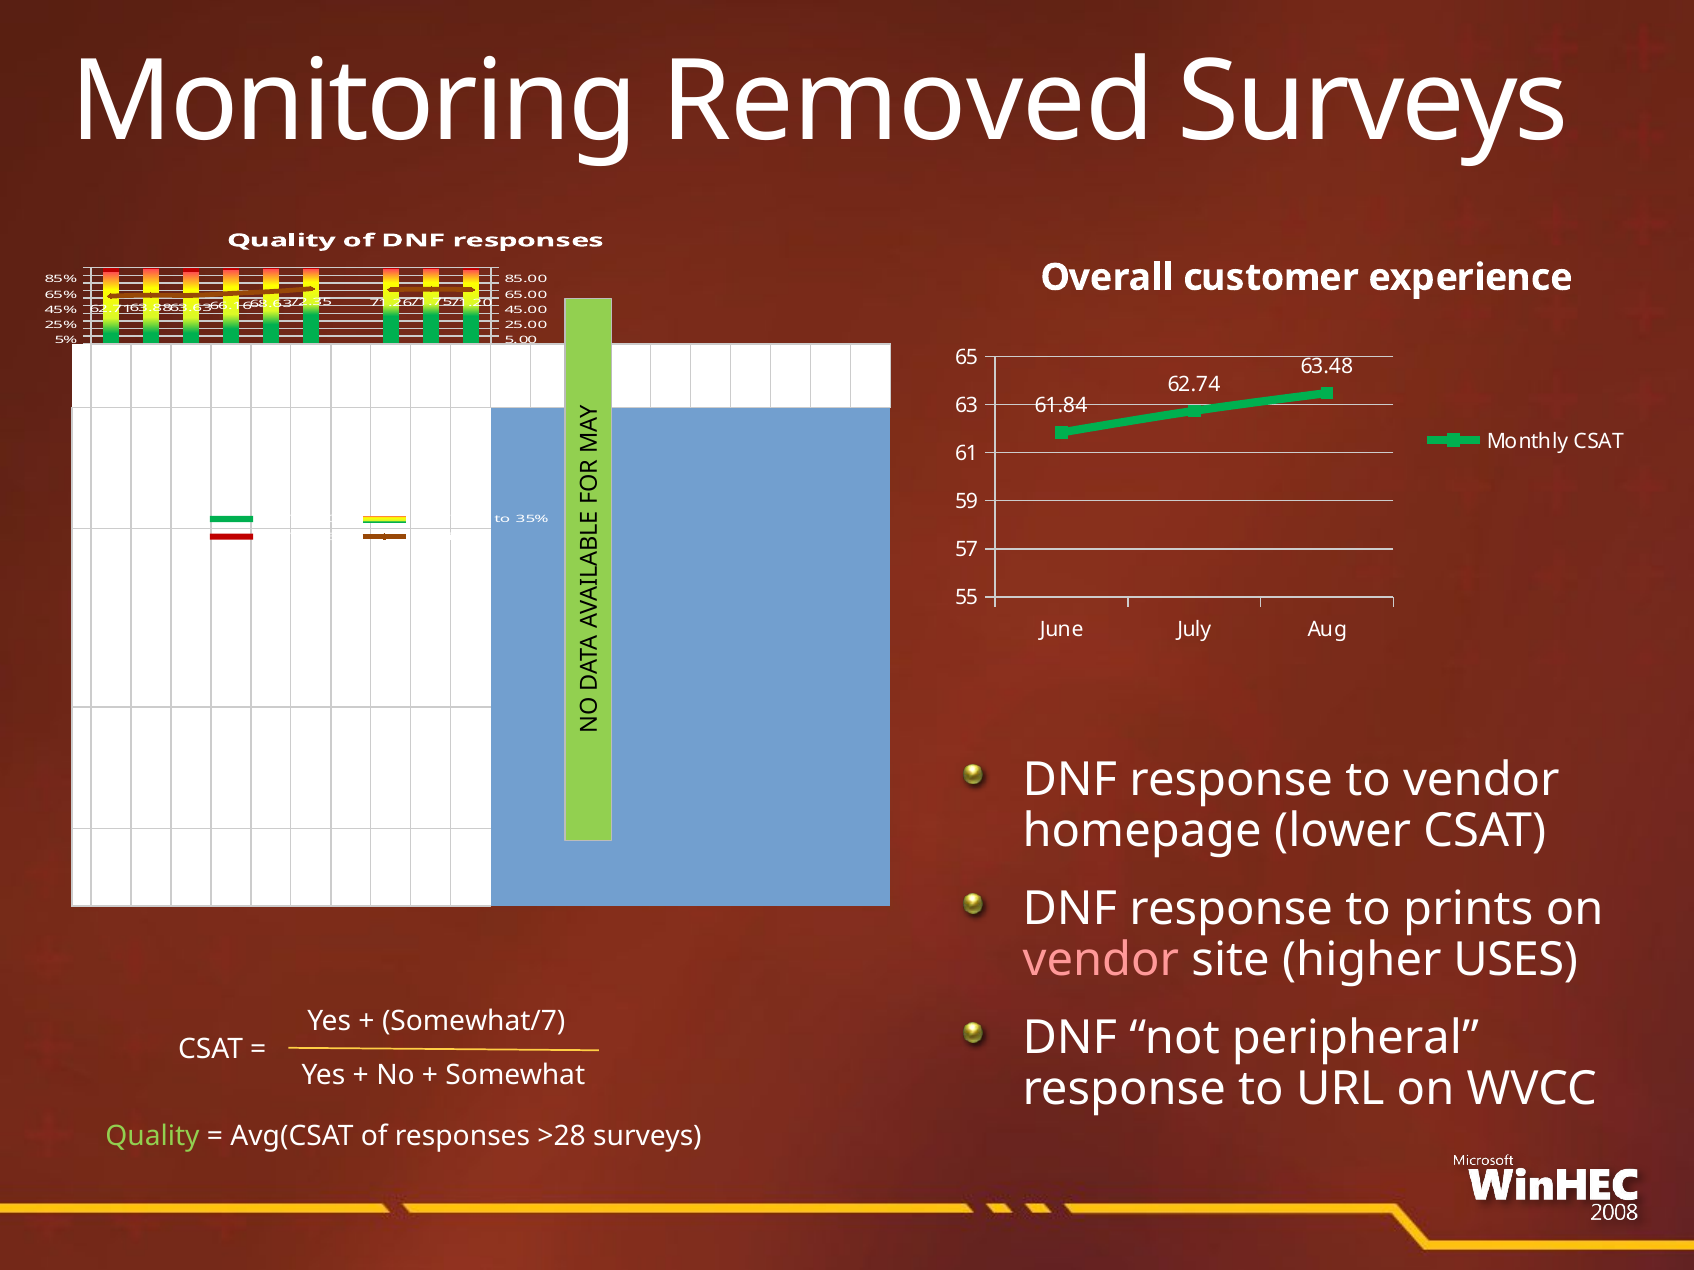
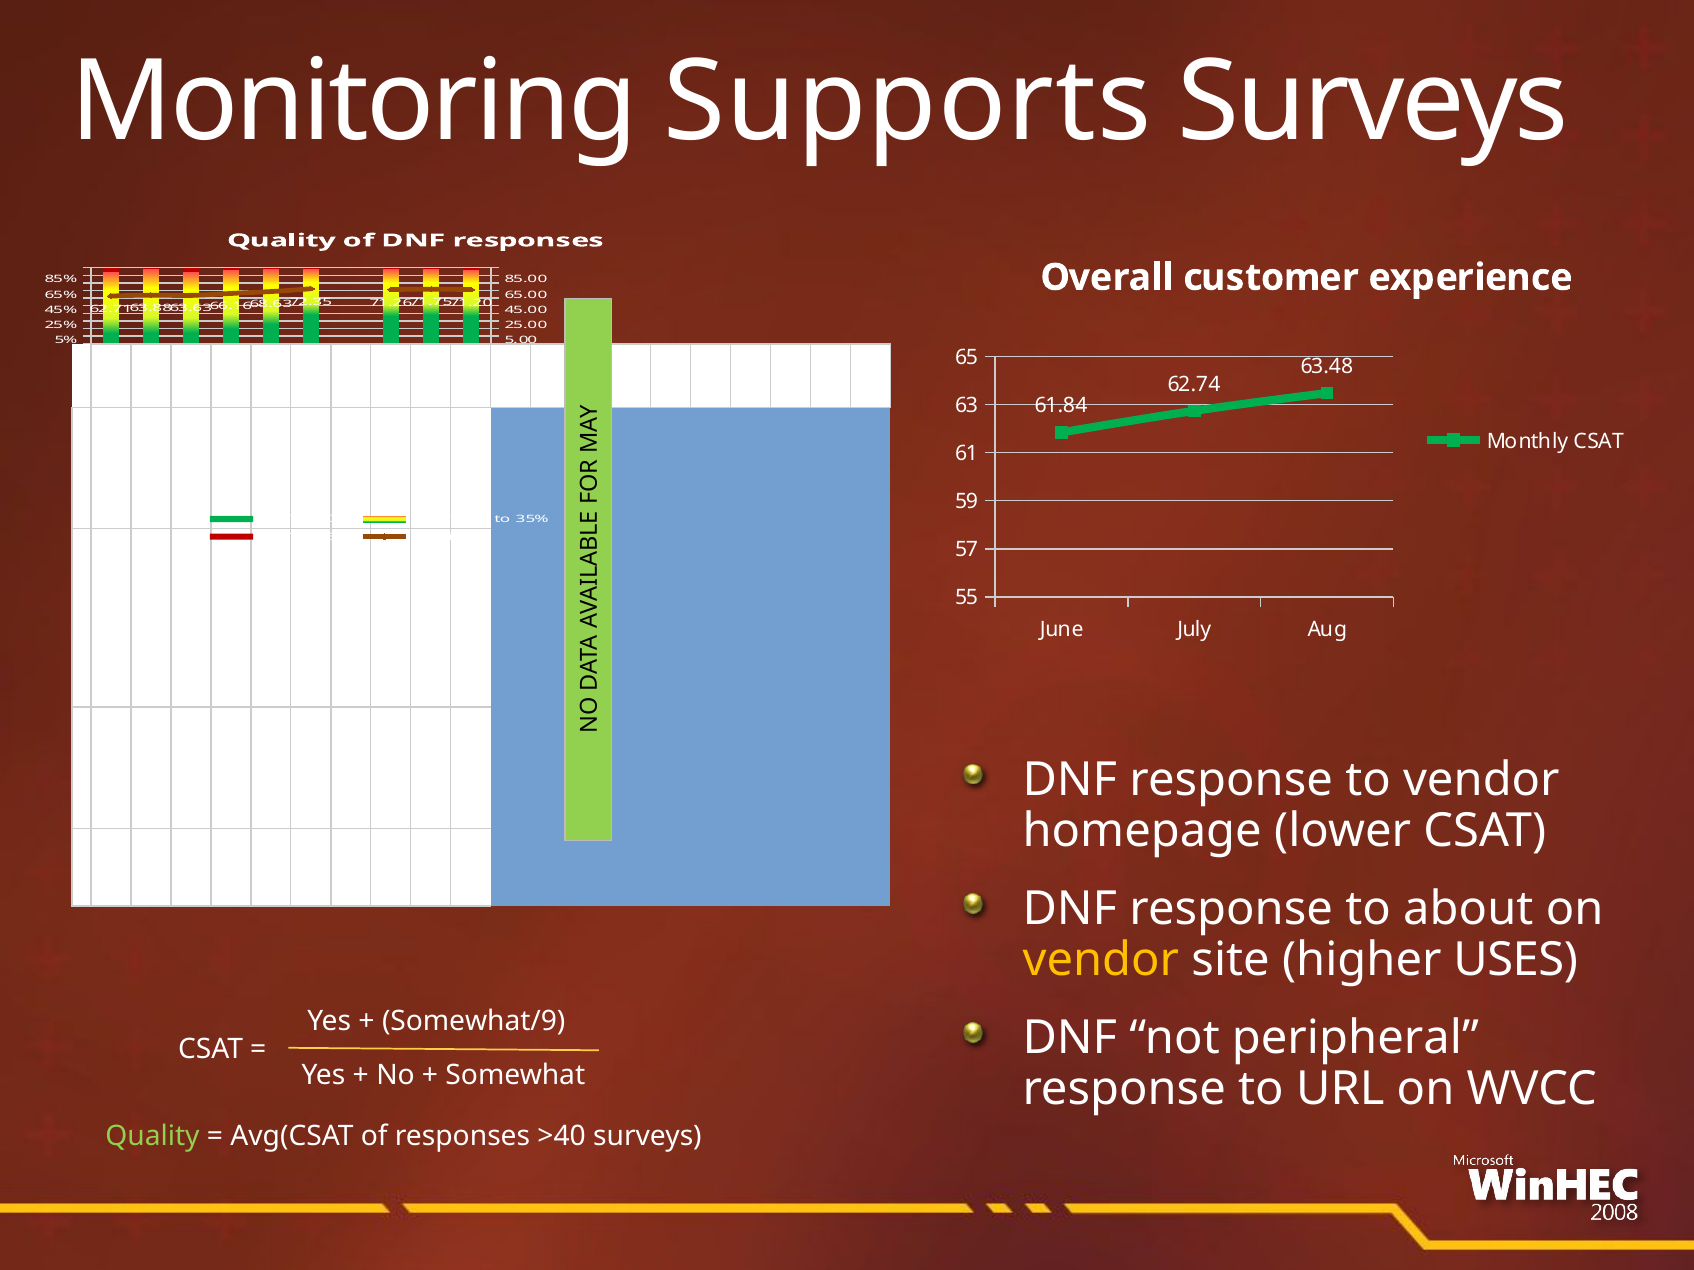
Removed: Removed -> Supports (907, 103)
prints: prints -> about (1468, 909)
vendor colour: pink -> yellow (1101, 960)
Somewhat/7: Somewhat/7 -> Somewhat/9 (474, 1021)
>28: >28 -> >40 (562, 1136)
